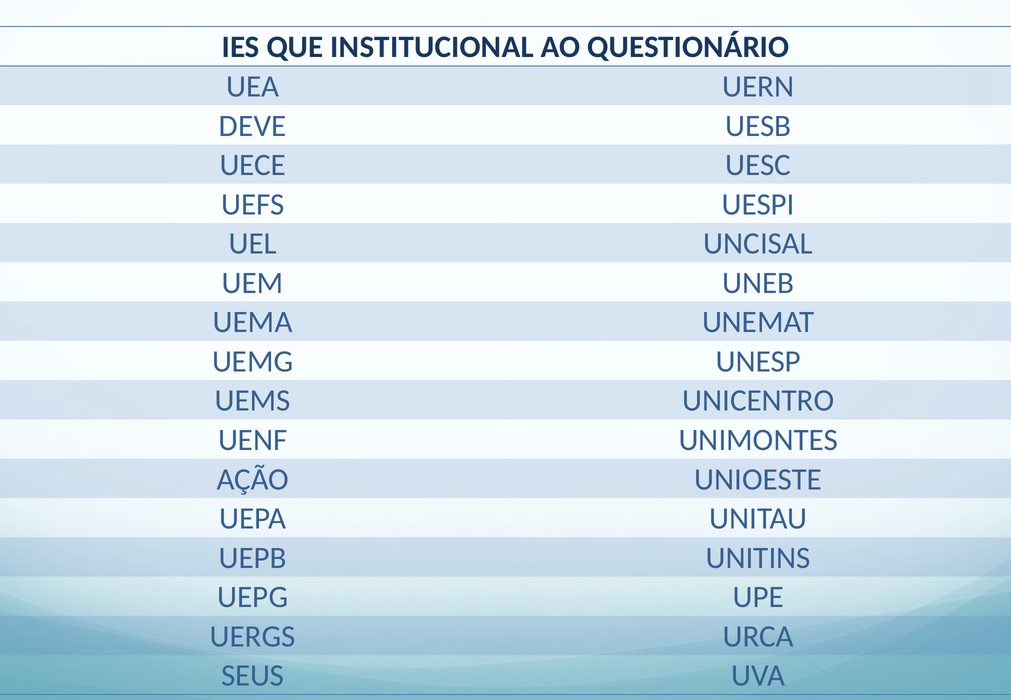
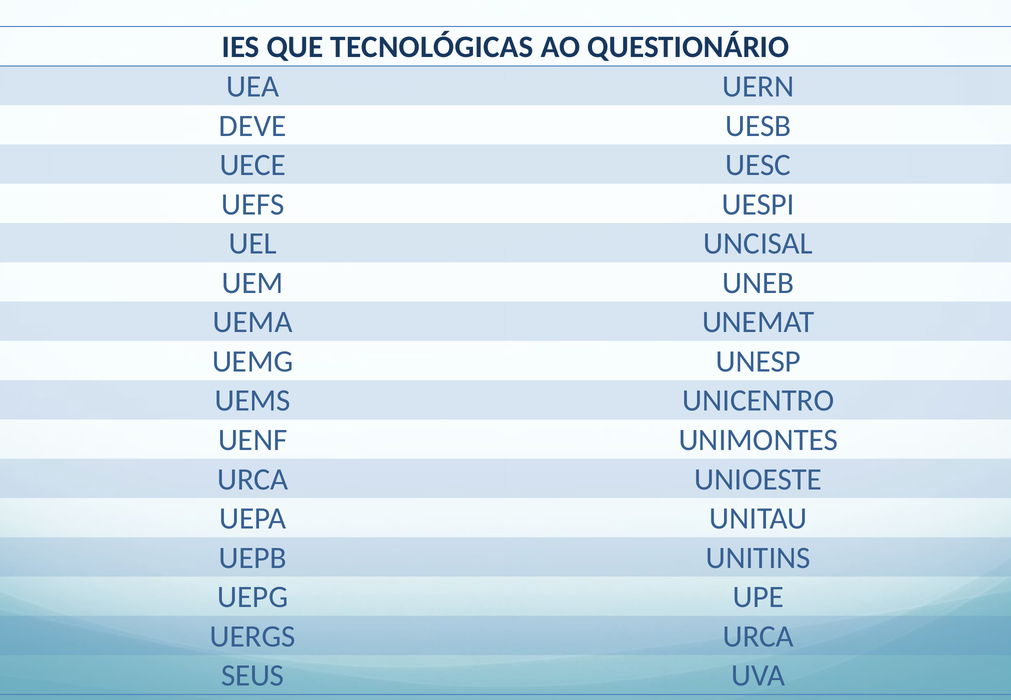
INSTITUCIONAL: INSTITUCIONAL -> TECNOLÓGICAS (432, 47)
AÇÃO: AÇÃO -> URCA (253, 479)
